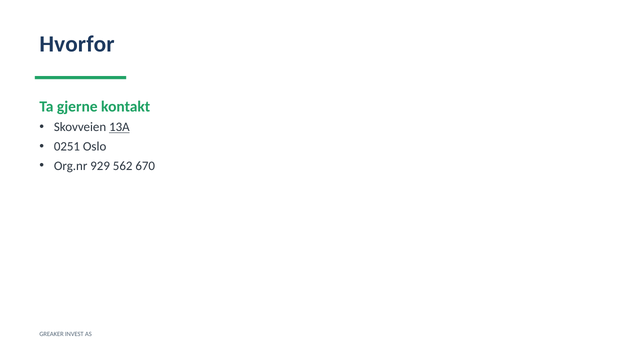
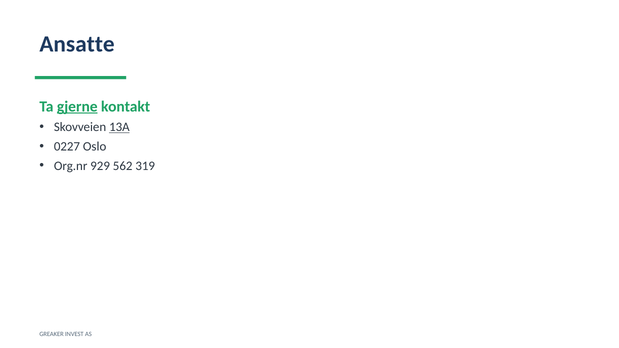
Hvorfor: Hvorfor -> Ansatte (77, 44)
gjerne underline: none -> present (77, 107)
0251: 0251 -> 0227 (67, 147)
670: 670 -> 319 (145, 166)
